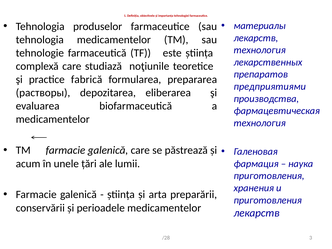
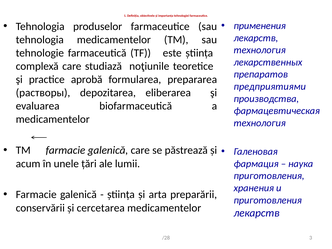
материалы: материалы -> применения (260, 26)
fabrică: fabrică -> aprobă (87, 80)
perioadele: perioadele -> cercetarea (101, 208)
